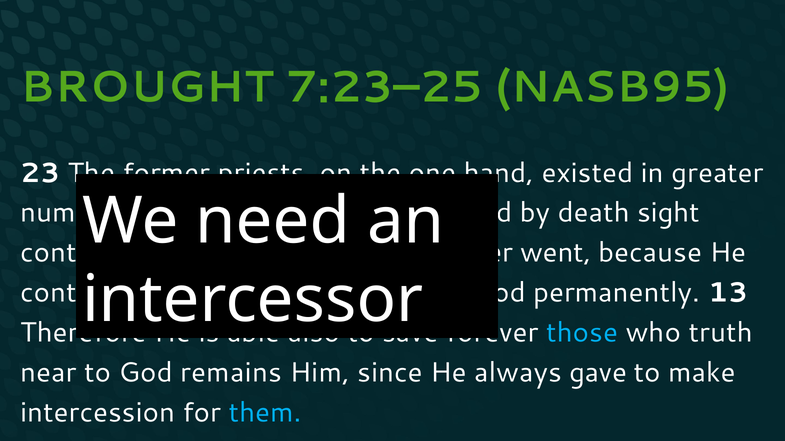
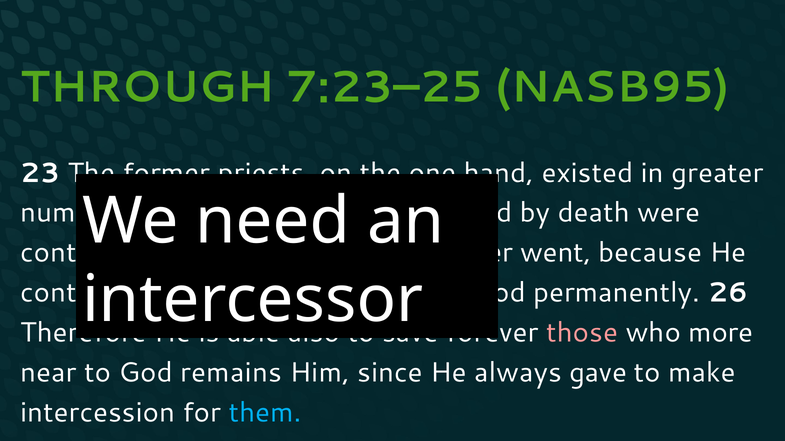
BROUGHT: BROUGHT -> THROUGH (147, 87)
death sight: sight -> were (669, 213)
13: 13 -> 26 (728, 293)
those colour: light blue -> pink (582, 333)
truth: truth -> more (721, 333)
